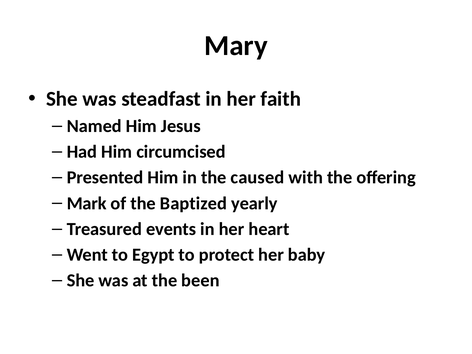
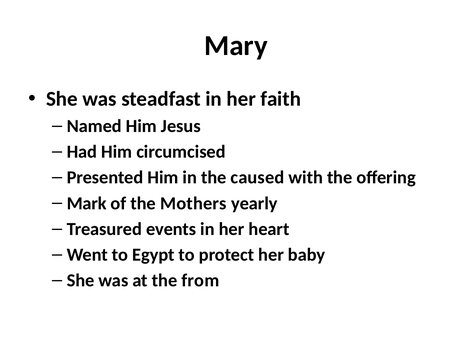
Baptized: Baptized -> Mothers (193, 203)
been: been -> from (200, 280)
